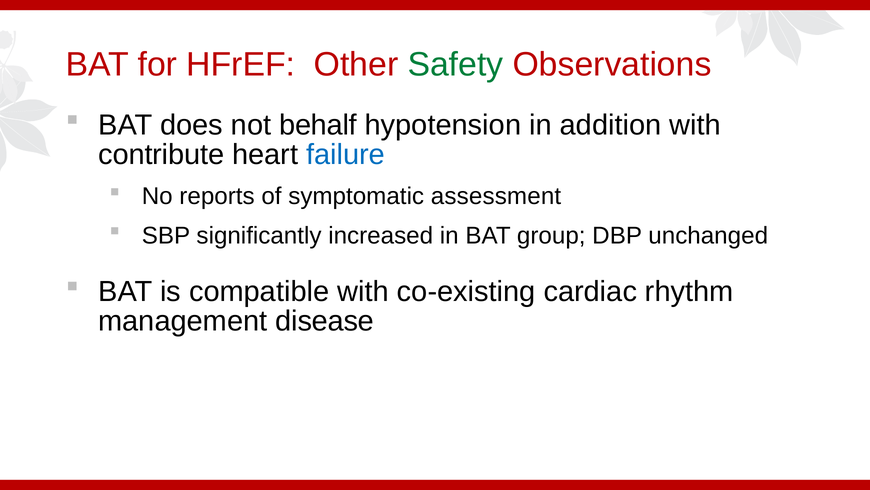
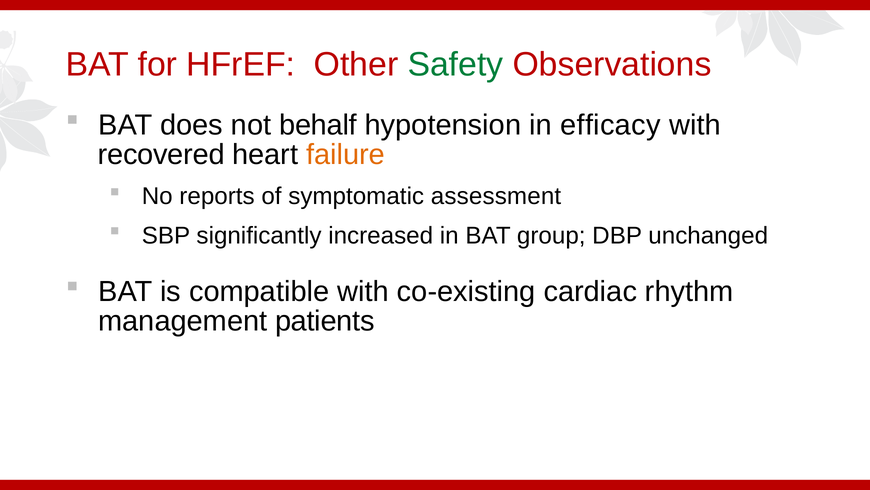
addition: addition -> efficacy (610, 125)
contribute: contribute -> recovered (161, 154)
failure colour: blue -> orange (346, 154)
disease: disease -> patients (325, 321)
